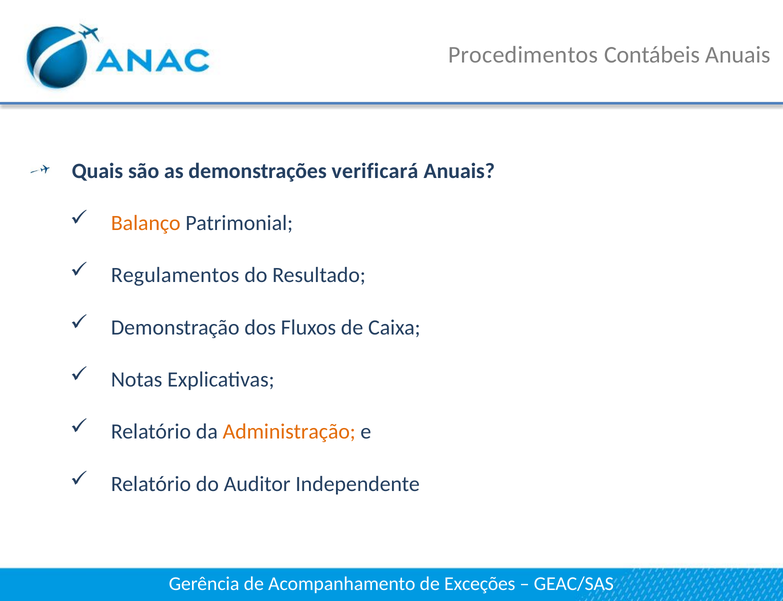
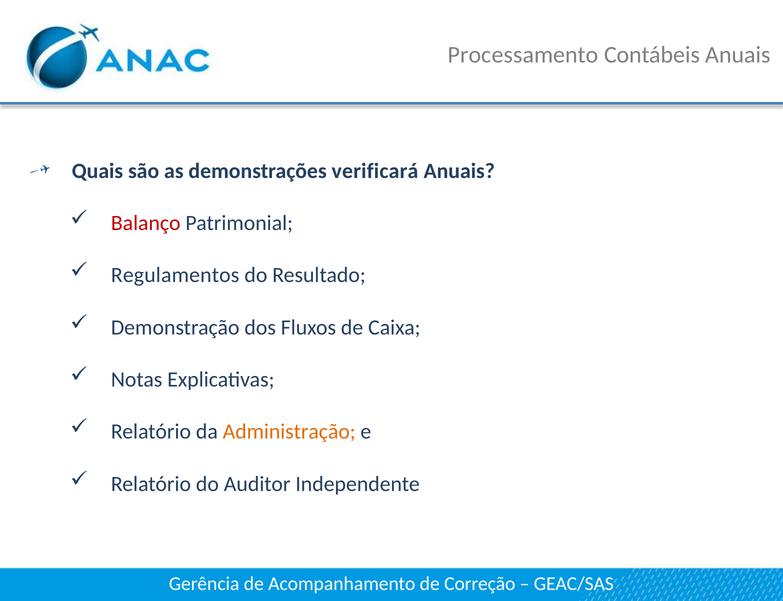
Procedimentos: Procedimentos -> Processamento (523, 55)
Balanço colour: orange -> red (146, 223)
Exceções: Exceções -> Correção (480, 584)
